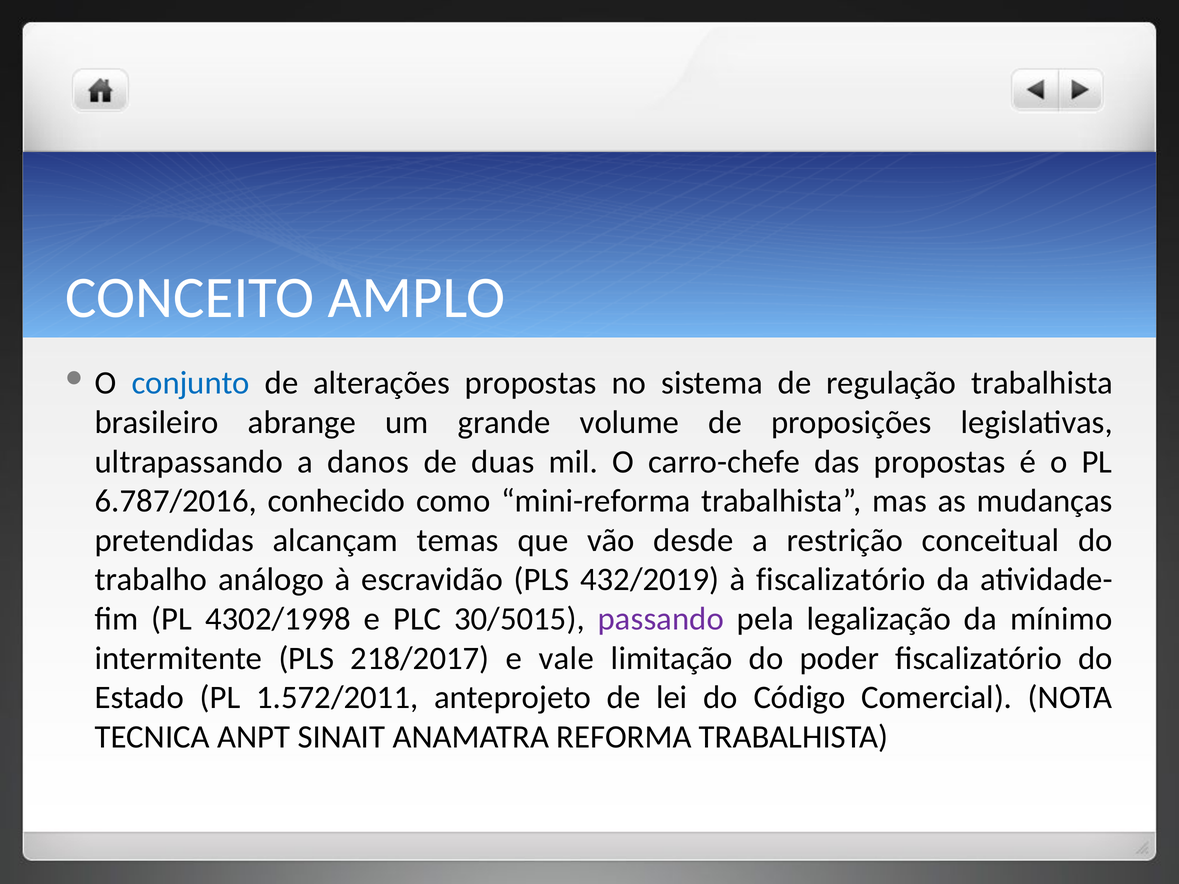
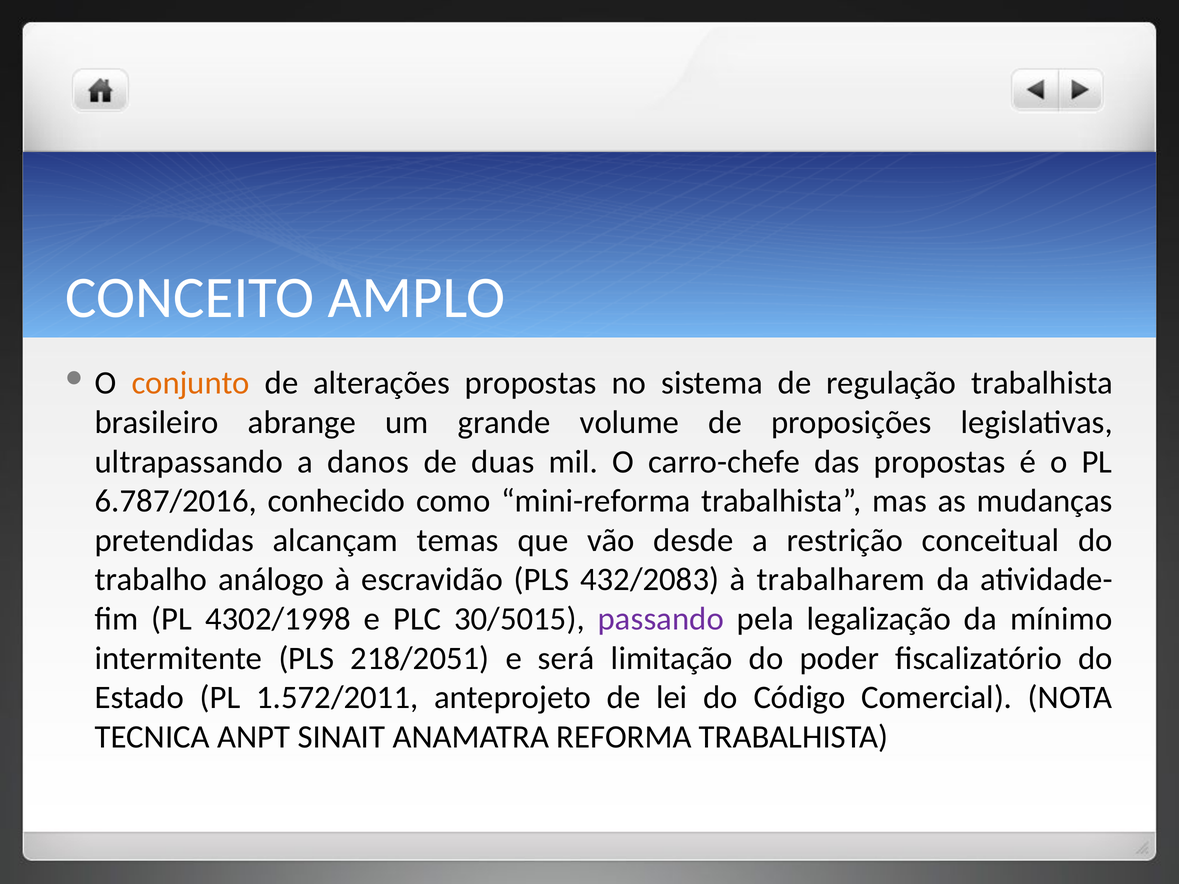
conjunto colour: blue -> orange (191, 383)
432/2019: 432/2019 -> 432/2083 (650, 580)
à fiscalizatório: fiscalizatório -> trabalharem (841, 580)
218/2017: 218/2017 -> 218/2051 (420, 658)
vale: vale -> será (566, 658)
